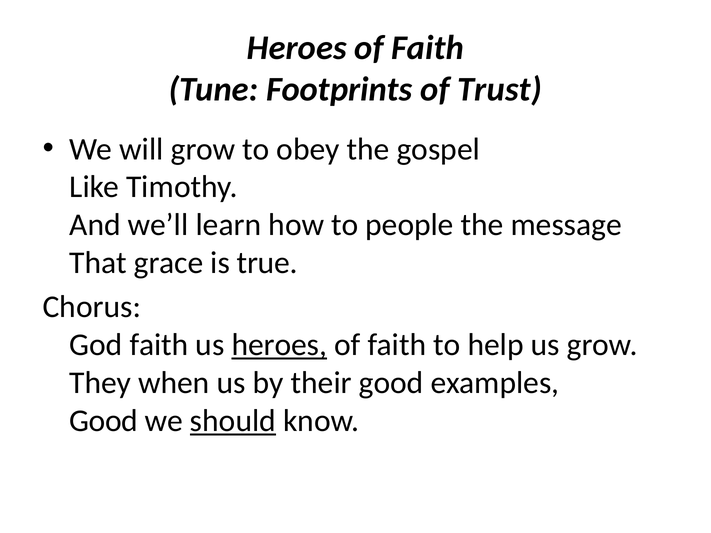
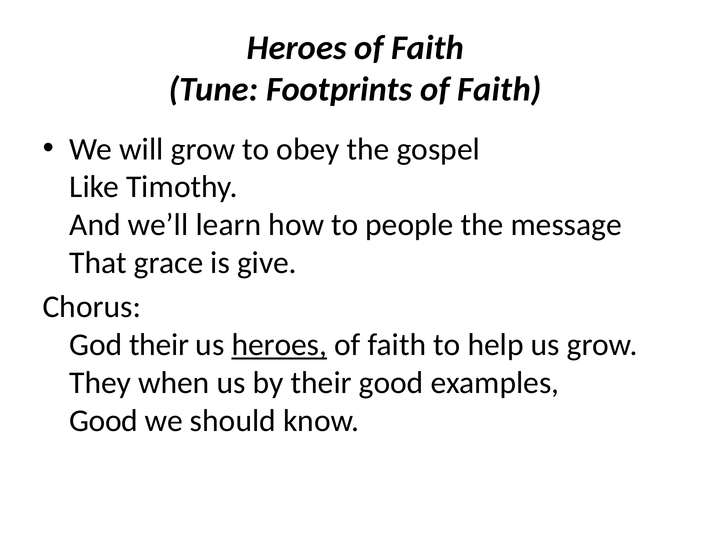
Footprints of Trust: Trust -> Faith (499, 90)
true: true -> give (267, 263)
God faith: faith -> their (159, 345)
should underline: present -> none (233, 421)
